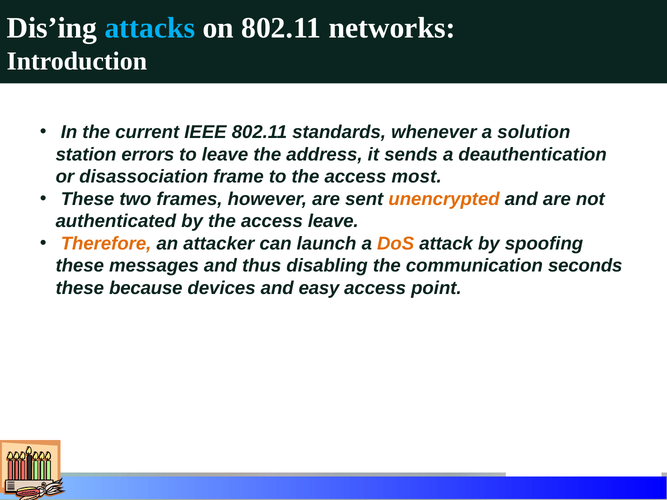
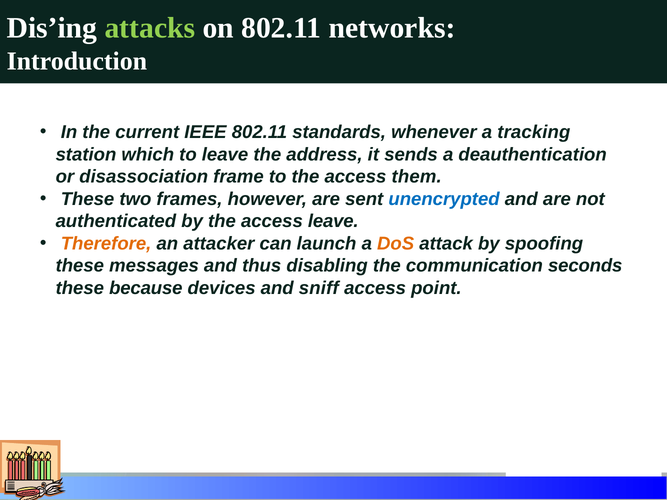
attacks colour: light blue -> light green (150, 28)
solution: solution -> tracking (534, 132)
errors: errors -> which (148, 155)
most: most -> them (417, 177)
unencrypted colour: orange -> blue (444, 199)
easy: easy -> sniff (319, 288)
